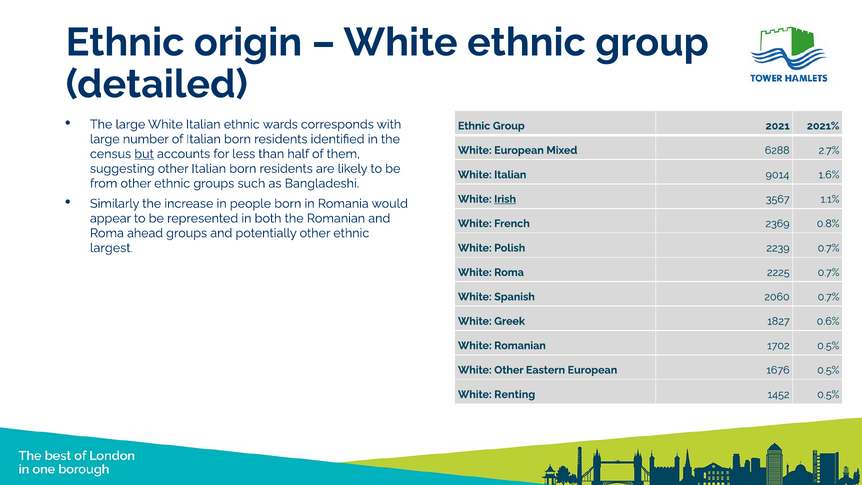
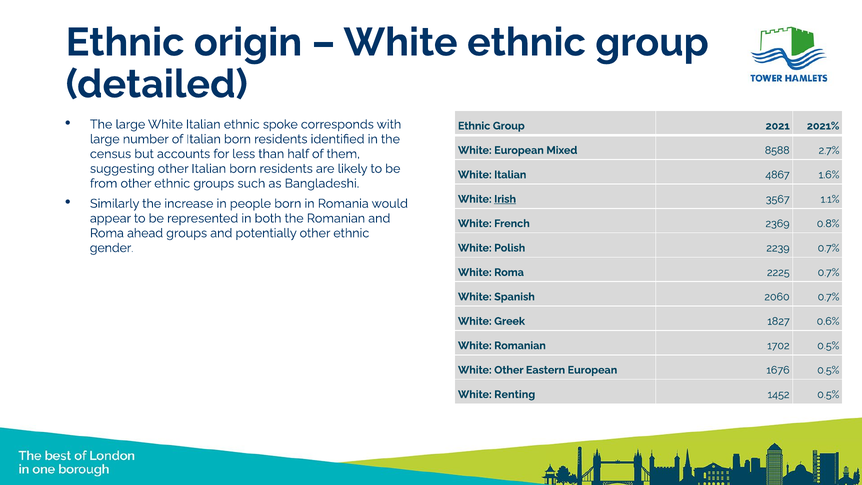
wards: wards -> spoke (280, 124)
6288: 6288 -> 8588 (777, 150)
but underline: present -> none (144, 154)
9014: 9014 -> 4867 (777, 175)
largest: largest -> gender (112, 248)
